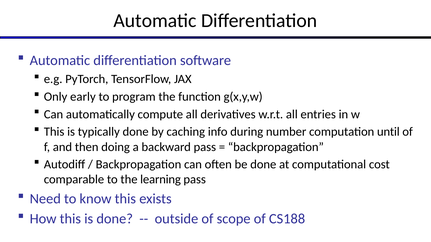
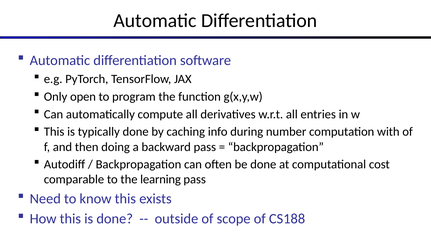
early: early -> open (83, 97)
until: until -> with (388, 132)
